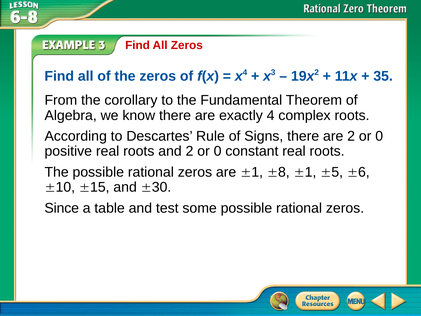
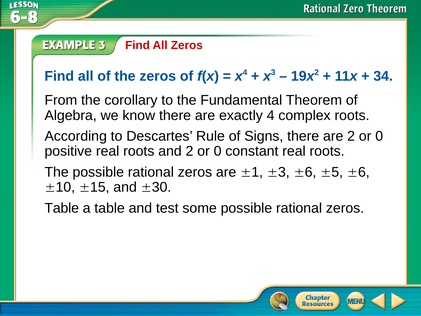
35: 35 -> 34 (383, 76)
8: 8 -> 3 (284, 172)
1: 1 -> 6 (311, 172)
Since: Since -> Table (62, 208)
